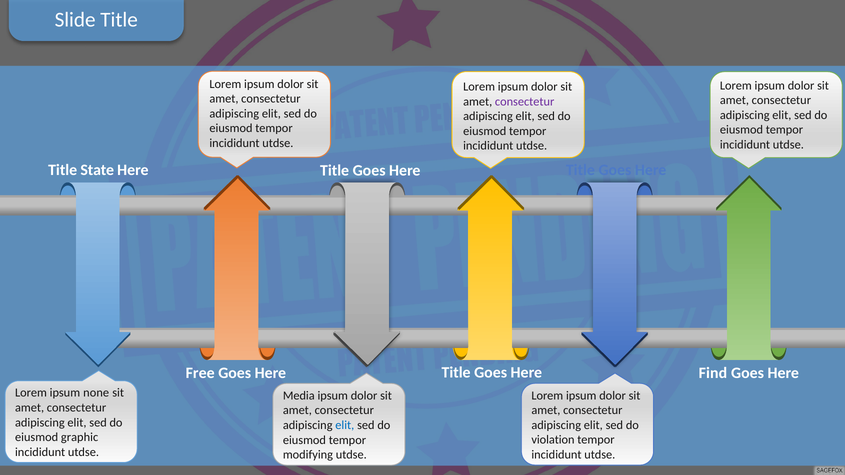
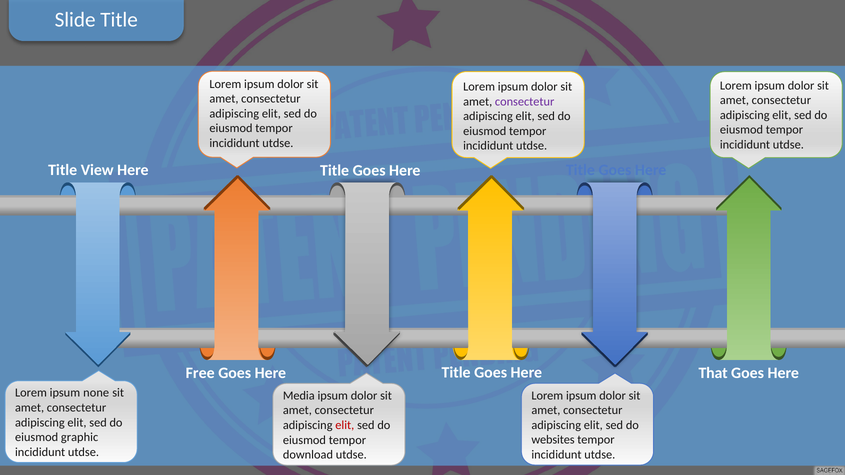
State: State -> View (97, 170)
Find: Find -> That (713, 373)
elit colour: blue -> red (345, 425)
violation: violation -> websites (553, 440)
modifying: modifying -> download (308, 455)
